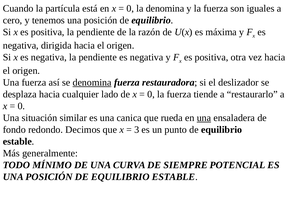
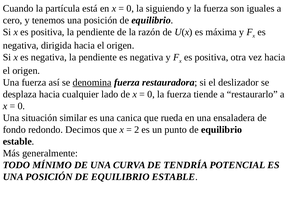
la denomina: denomina -> siguiendo (165, 9)
una underline: present -> none (204, 118)
3: 3 -> 2 (137, 130)
SIEMPRE: SIEMPRE -> TENDRÍA (186, 165)
